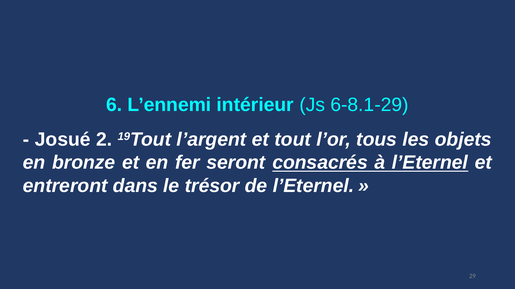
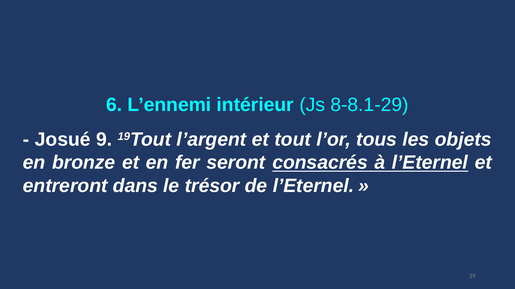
6-8.1-29: 6-8.1-29 -> 8-8.1-29 (370, 105)
2: 2 -> 9 (104, 140)
